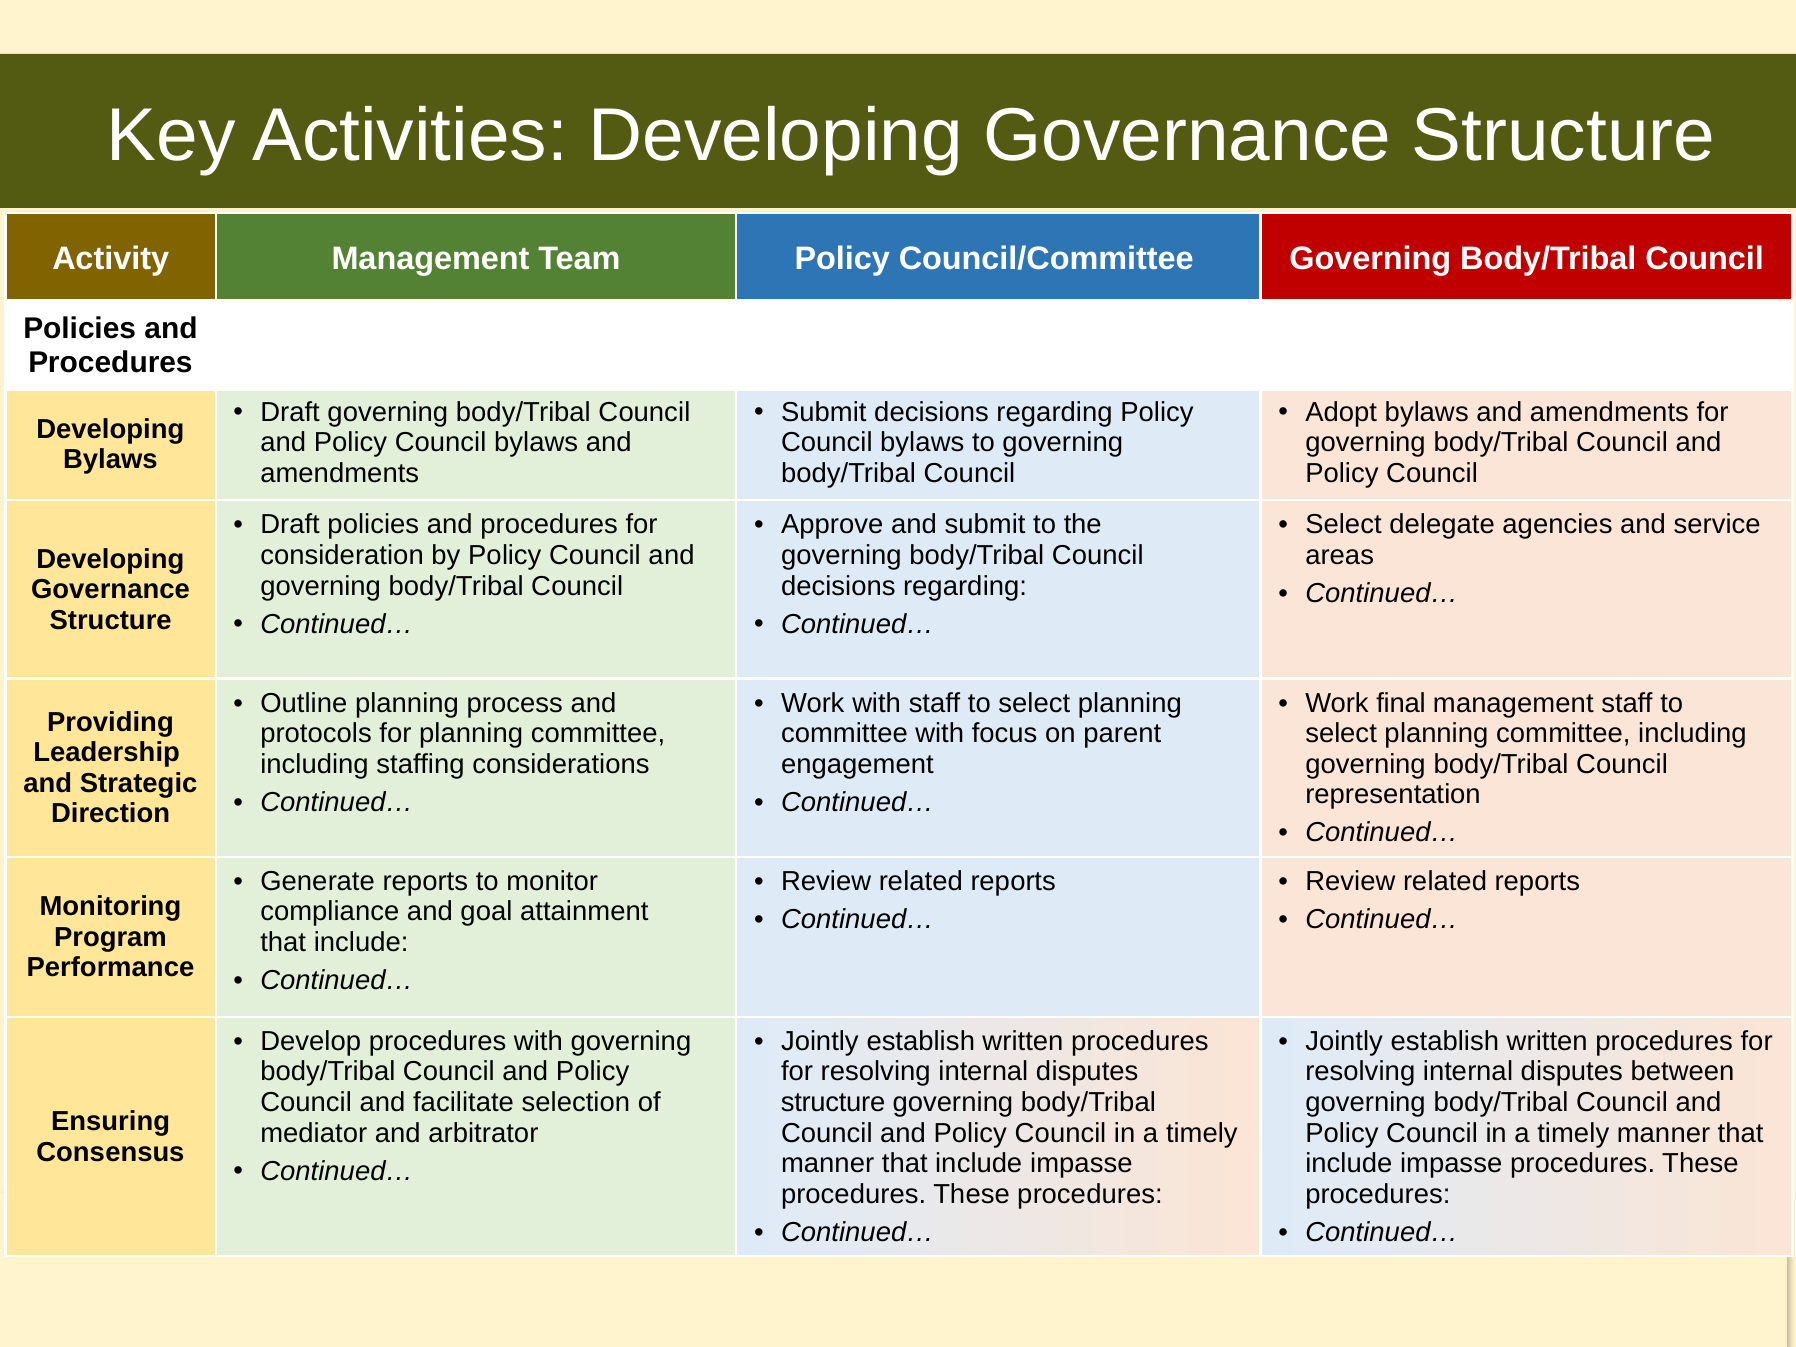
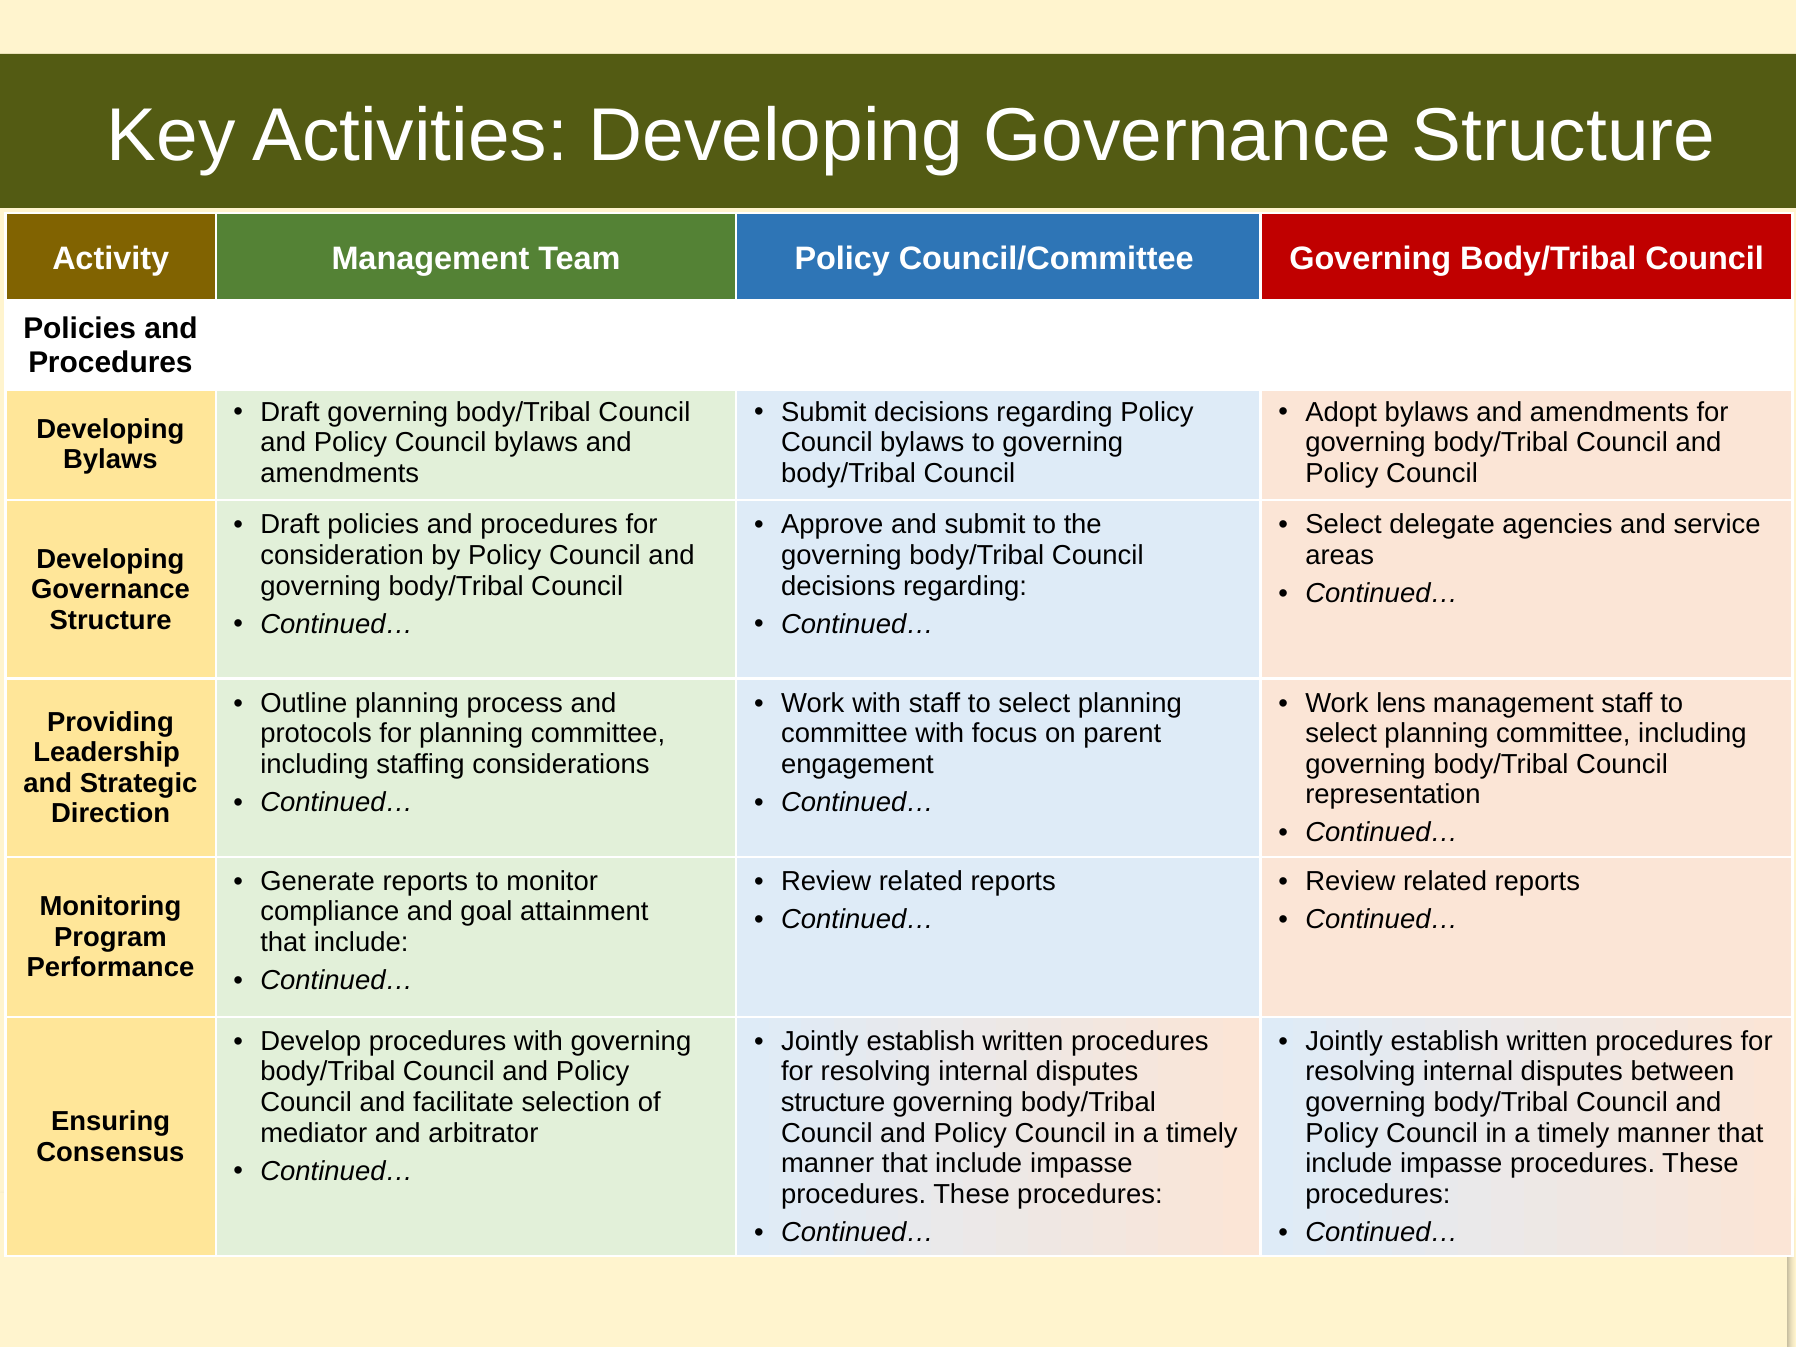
final: final -> lens (1401, 703)
